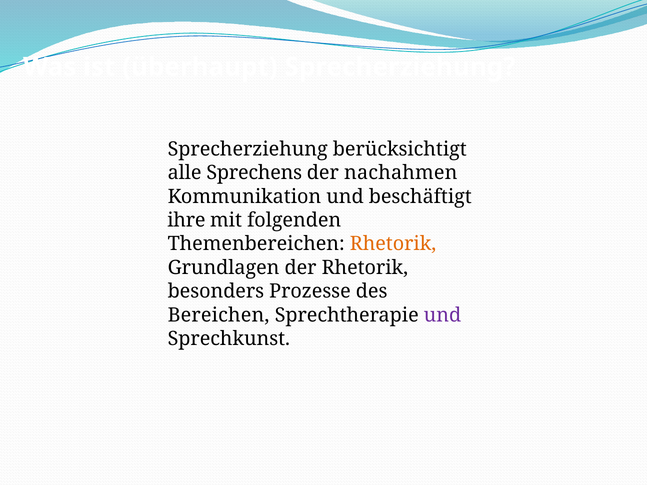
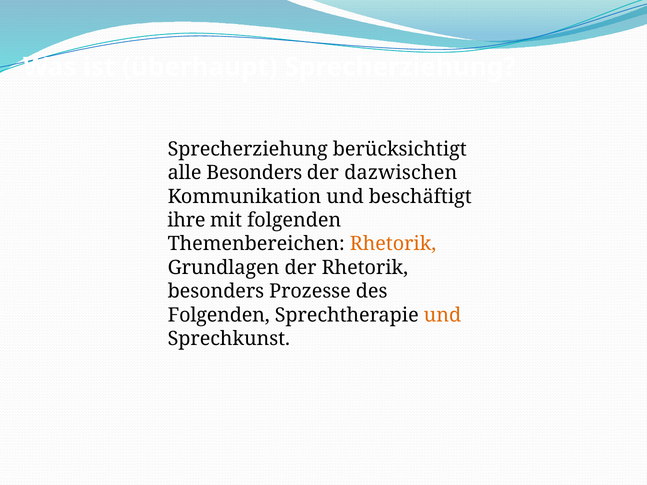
alle Sprechens: Sprechens -> Besonders (254, 173)
nachahmen: nachahmen -> dazwischen (401, 173)
Bereichen: Bereichen -> Folgenden (219, 315)
und colour: purple -> orange (442, 315)
